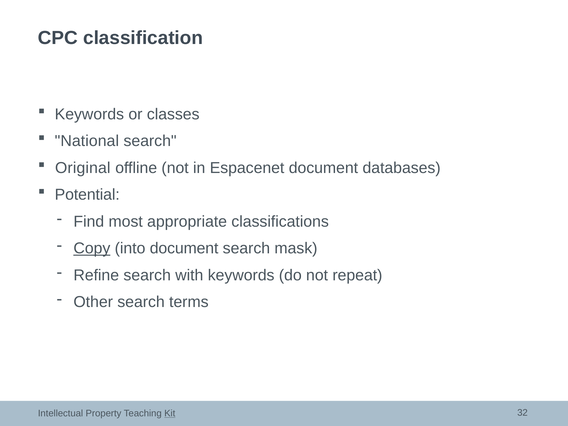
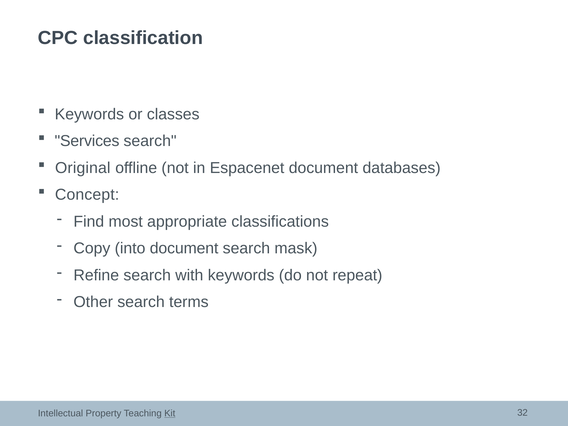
National: National -> Services (87, 141)
Potential: Potential -> Concept (87, 195)
Copy underline: present -> none (92, 248)
